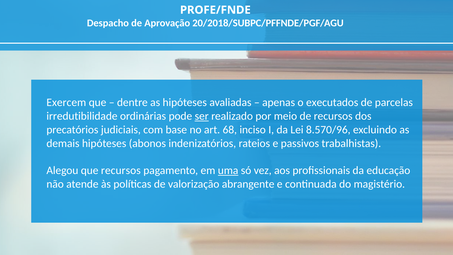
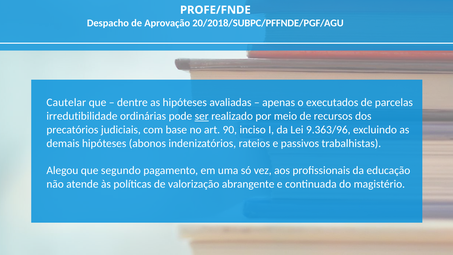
Exercem: Exercem -> Cautelar (66, 102)
68: 68 -> 90 (230, 130)
8.570/96: 8.570/96 -> 9.363/96 (328, 130)
que recursos: recursos -> segundo (121, 170)
uma underline: present -> none (228, 170)
